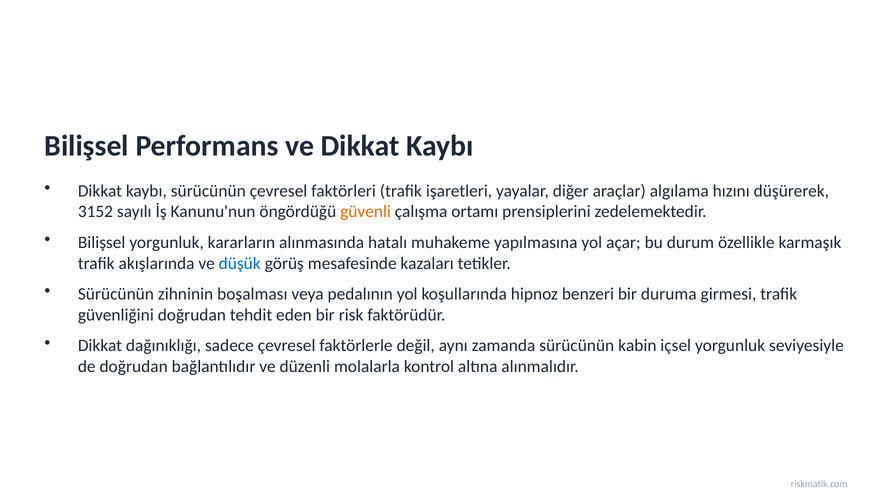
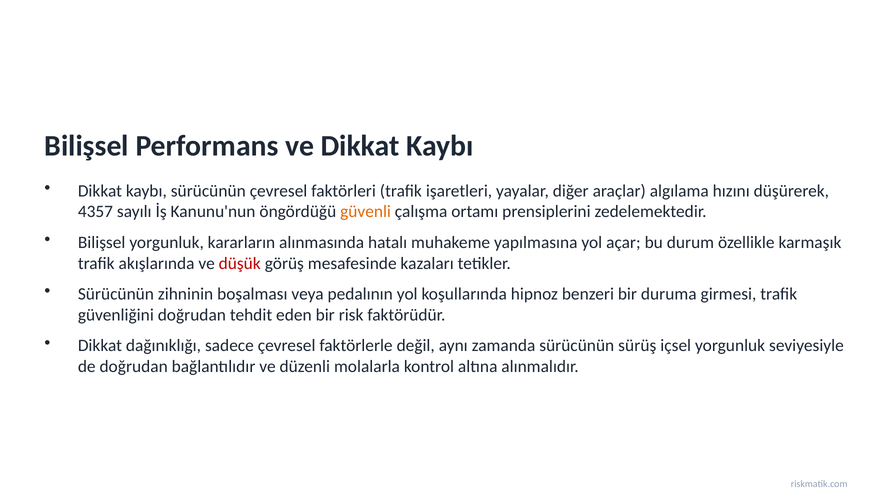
3152: 3152 -> 4357 (95, 212)
düşük colour: blue -> red (240, 263)
kabin: kabin -> sürüş (637, 346)
